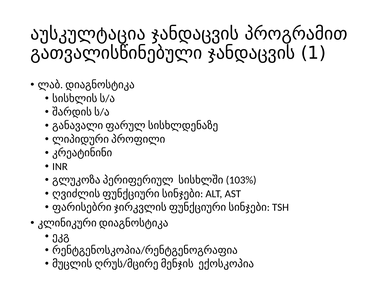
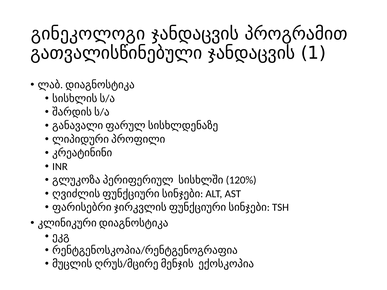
აუსკულტაცია: აუსკულტაცია -> გინეკოლოგი (88, 34)
103%: 103% -> 120% (241, 180)
